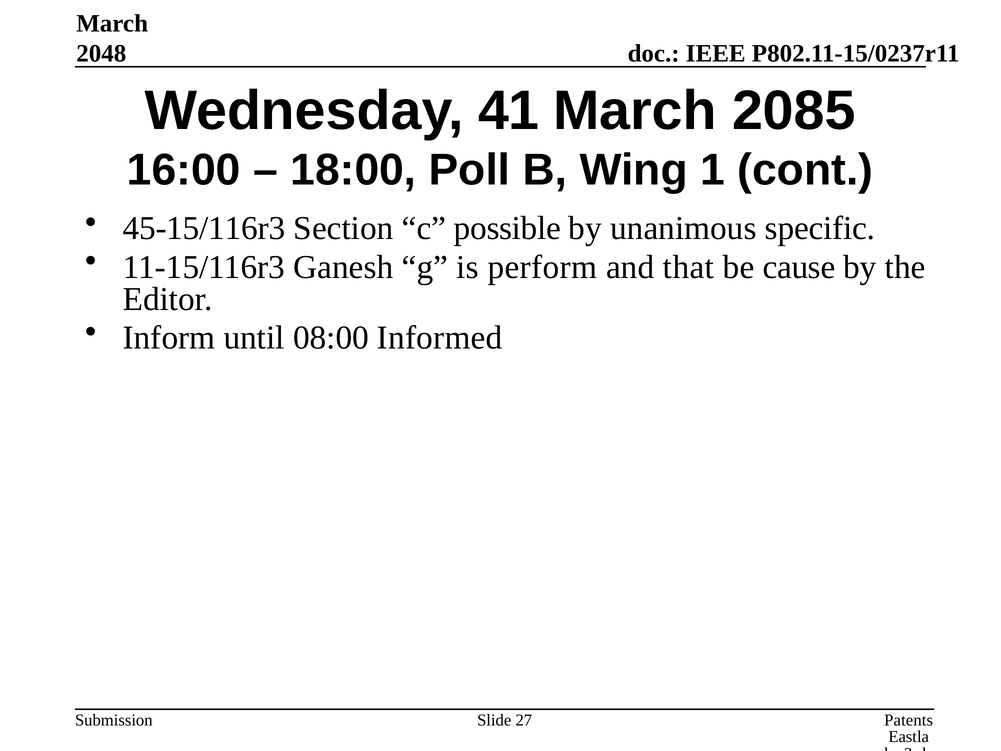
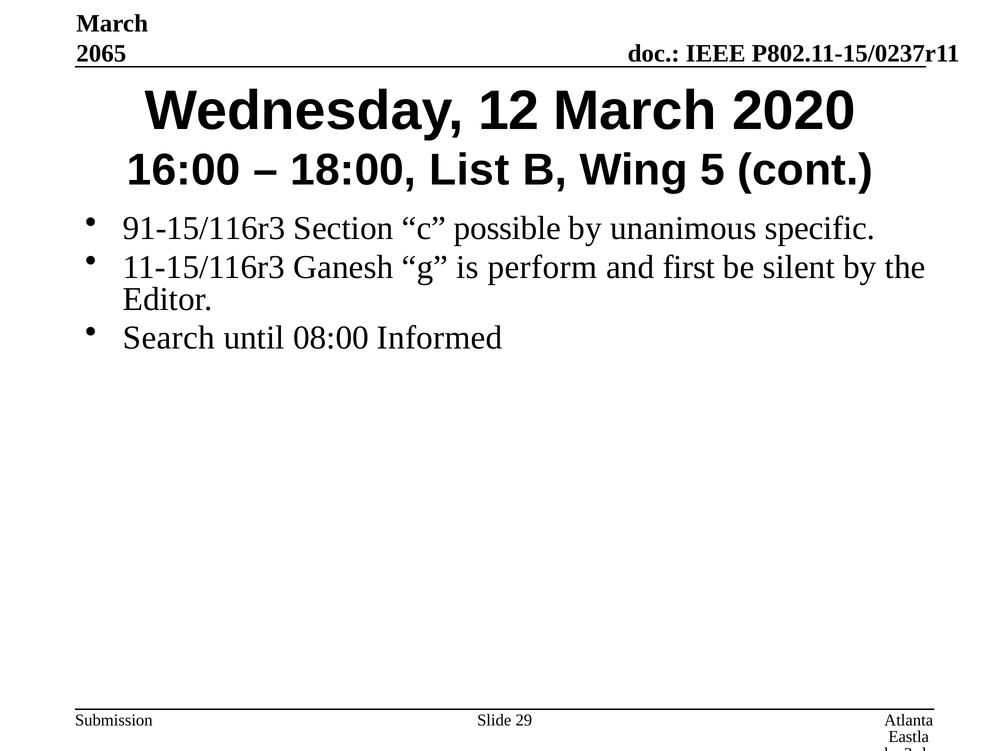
2048: 2048 -> 2065 (101, 53)
41: 41 -> 12 (509, 111)
2085: 2085 -> 2020 (794, 111)
Poll: Poll -> List (469, 170)
1: 1 -> 5 (713, 170)
45-15/116r3: 45-15/116r3 -> 91-15/116r3 (204, 228)
that: that -> first (689, 267)
cause: cause -> silent (799, 267)
Inform: Inform -> Search (169, 338)
Patents: Patents -> Atlanta (909, 720)
27: 27 -> 29 (524, 720)
